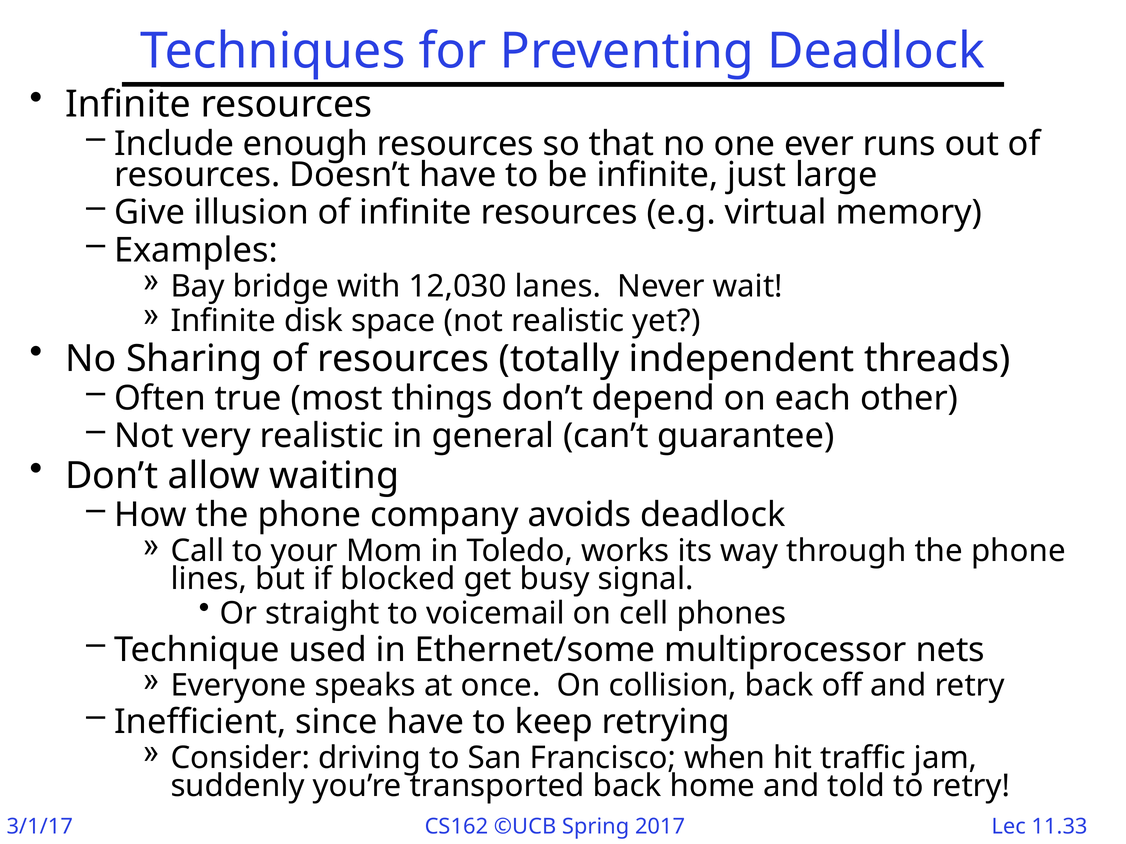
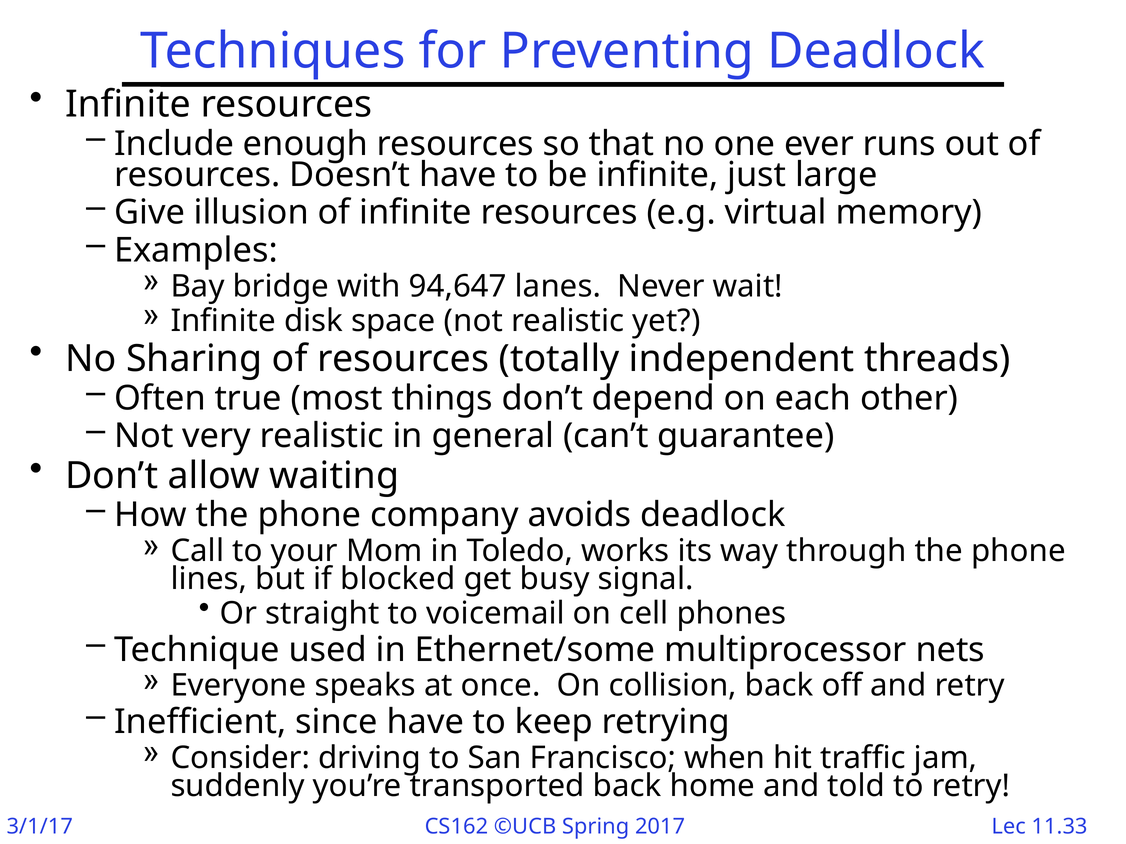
12,030: 12,030 -> 94,647 (458, 287)
